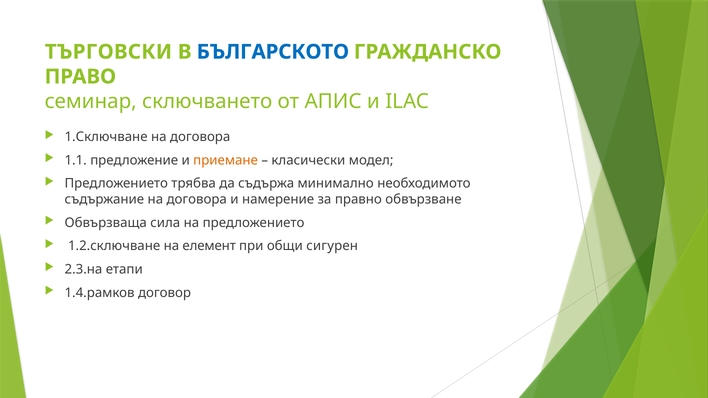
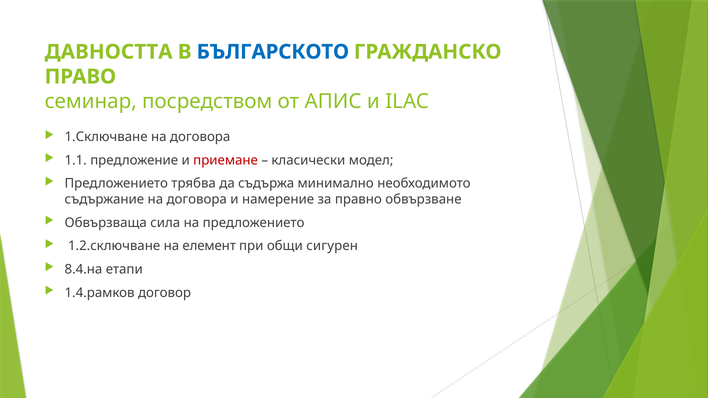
ТЪРГОВСКИ: ТЪРГОВСКИ -> ДАВНОСТТА (109, 52)
сключването: сключването -> посредством (207, 101)
приемане colour: orange -> red (226, 160)
2.3.на: 2.3.на -> 8.4.на (83, 269)
